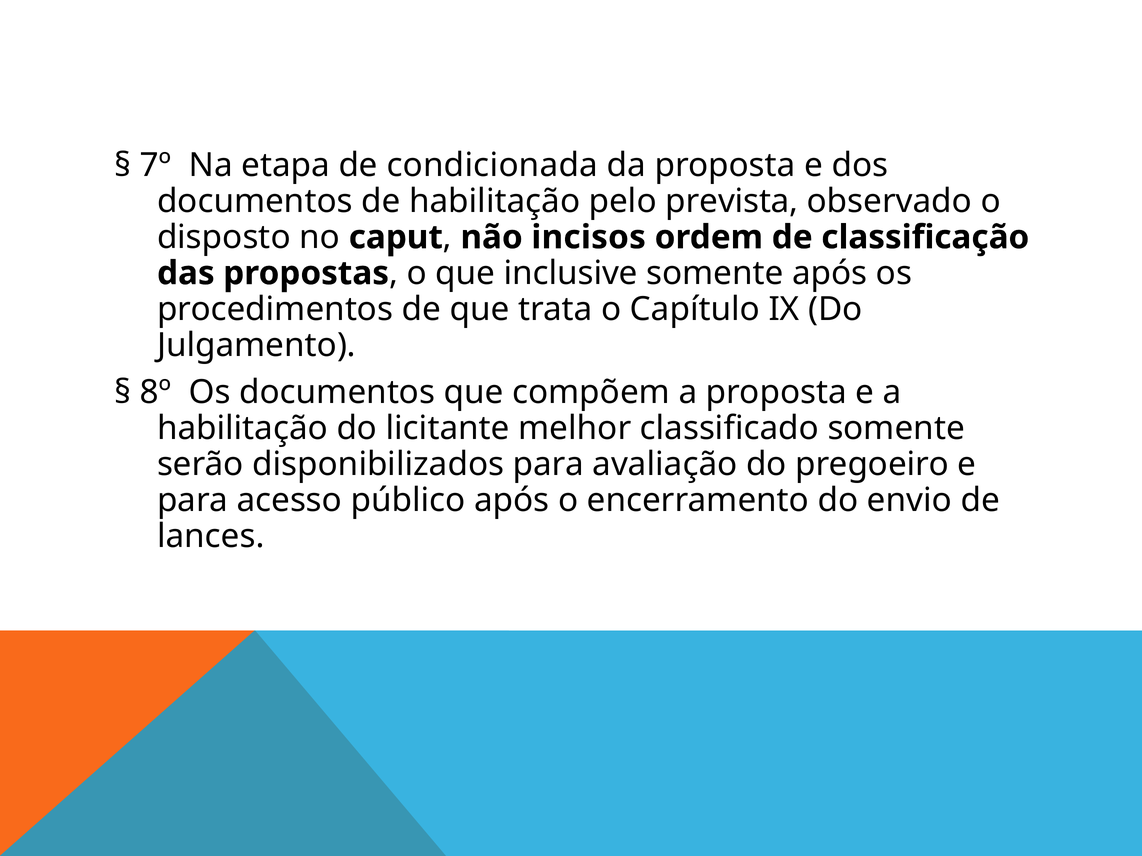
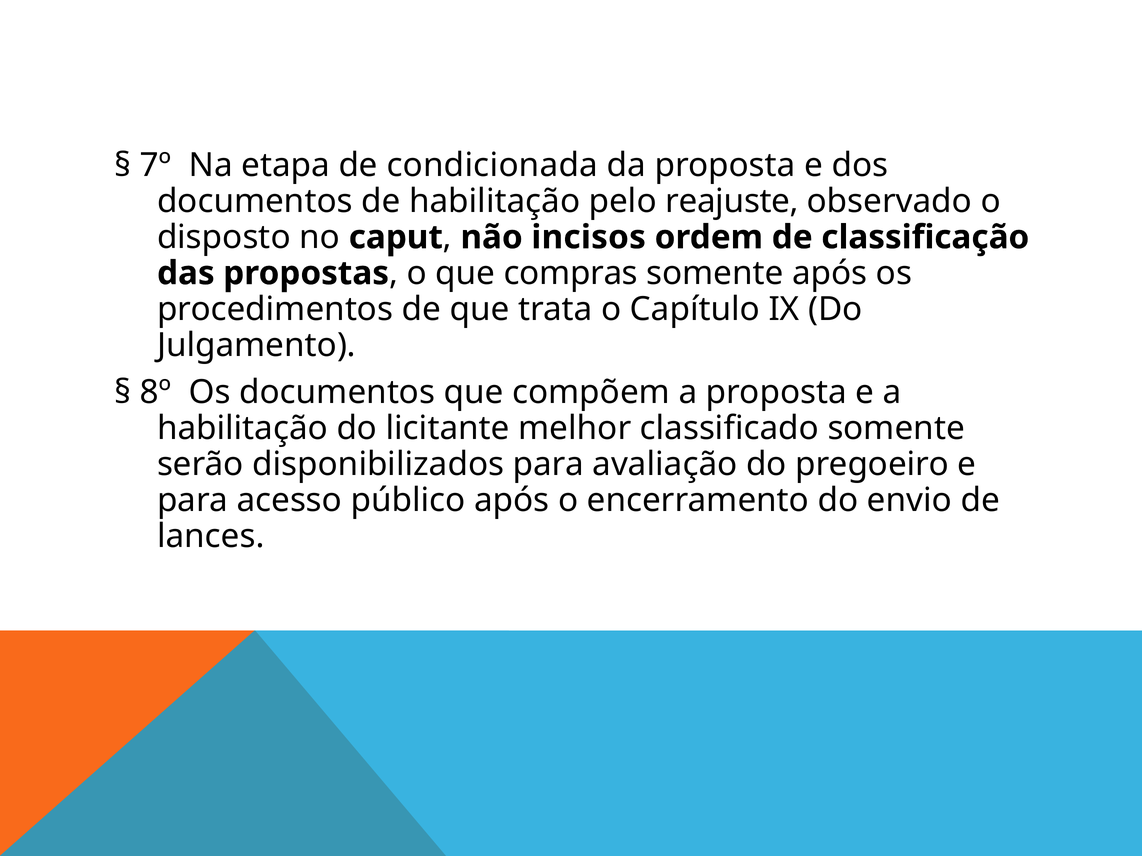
prevista: prevista -> reajuste (732, 201)
inclusive: inclusive -> compras (571, 273)
